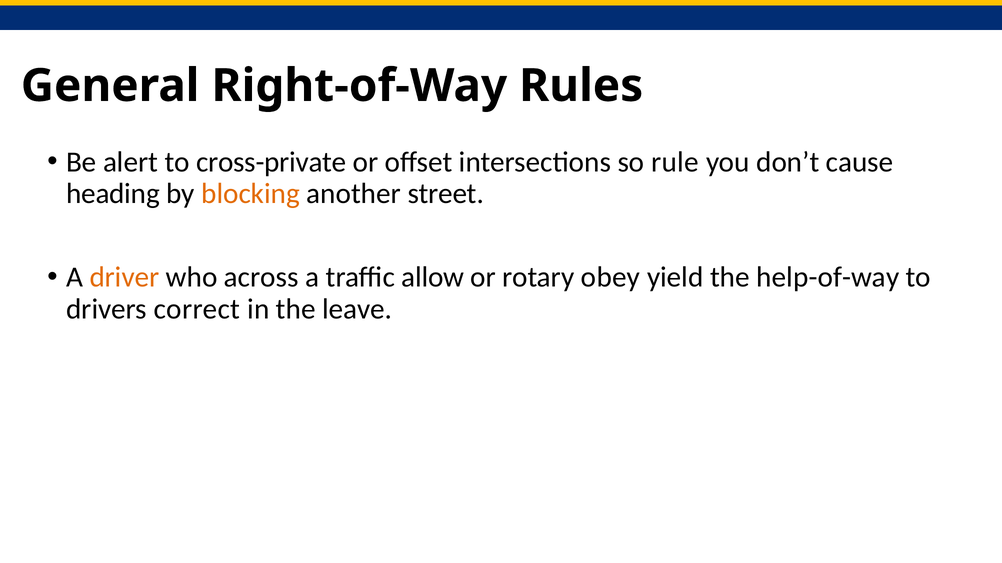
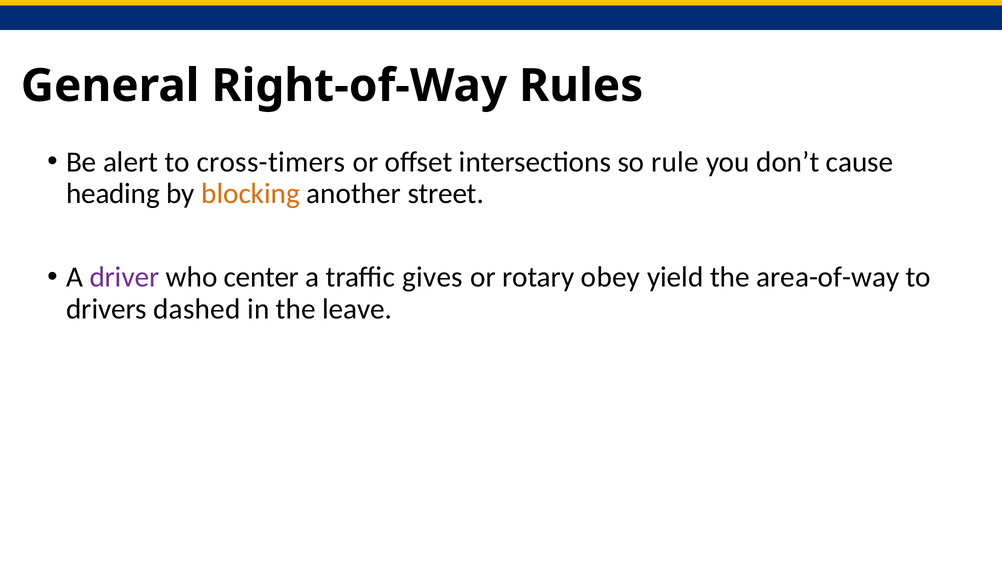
cross-private: cross-private -> cross-timers (271, 162)
driver colour: orange -> purple (124, 278)
across: across -> center (261, 278)
allow: allow -> gives (432, 278)
help-of-way: help-of-way -> area-of-way (828, 278)
correct: correct -> dashed (197, 309)
